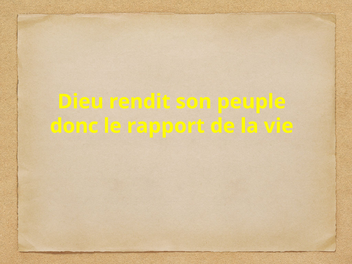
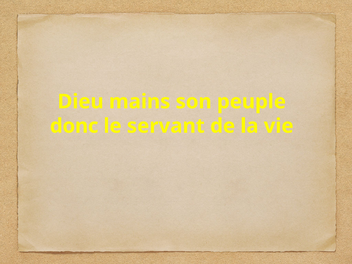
rendit: rendit -> mains (140, 102)
rapport: rapport -> servant (166, 126)
